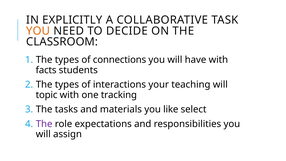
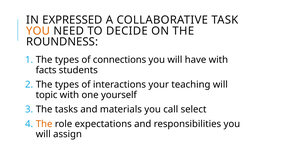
EXPLICITLY: EXPLICITLY -> EXPRESSED (72, 20)
CLASSROOM: CLASSROOM -> ROUNDNESS (62, 42)
tracking: tracking -> yourself (119, 95)
like: like -> call (171, 109)
The colour: purple -> orange (44, 124)
